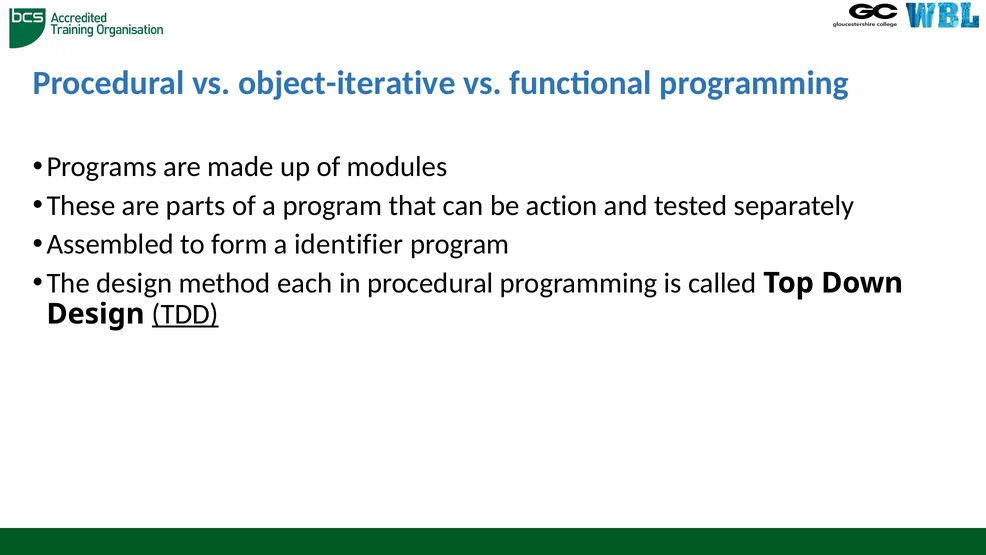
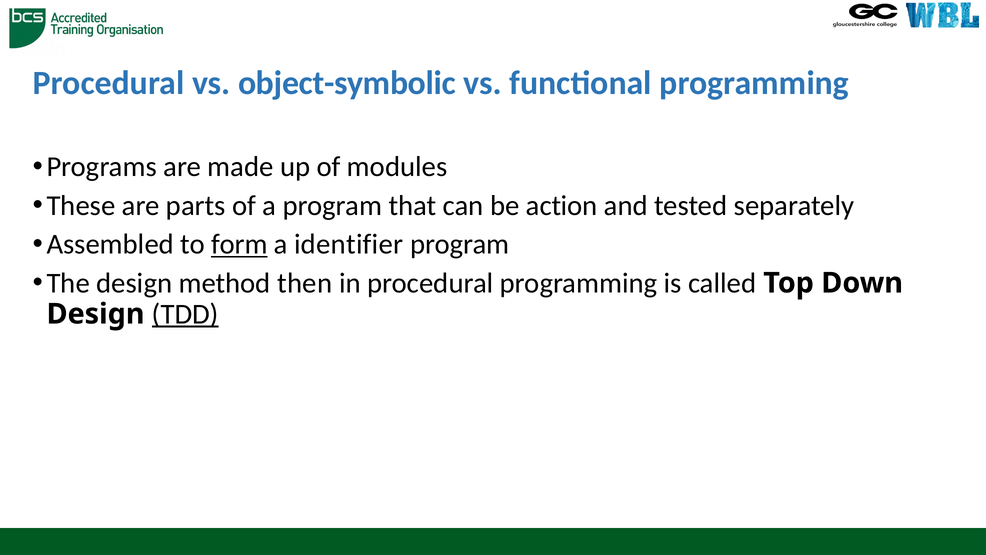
object-iterative: object-iterative -> object-symbolic (347, 83)
form underline: none -> present (239, 244)
each: each -> then (305, 283)
